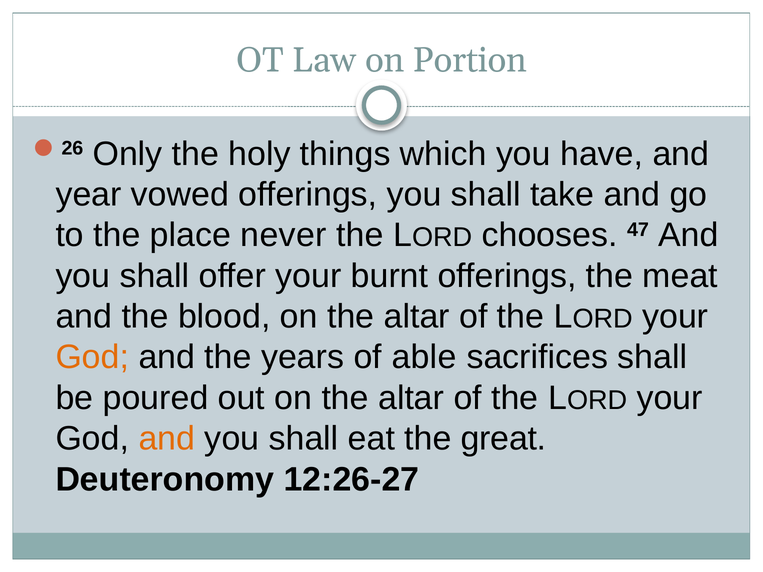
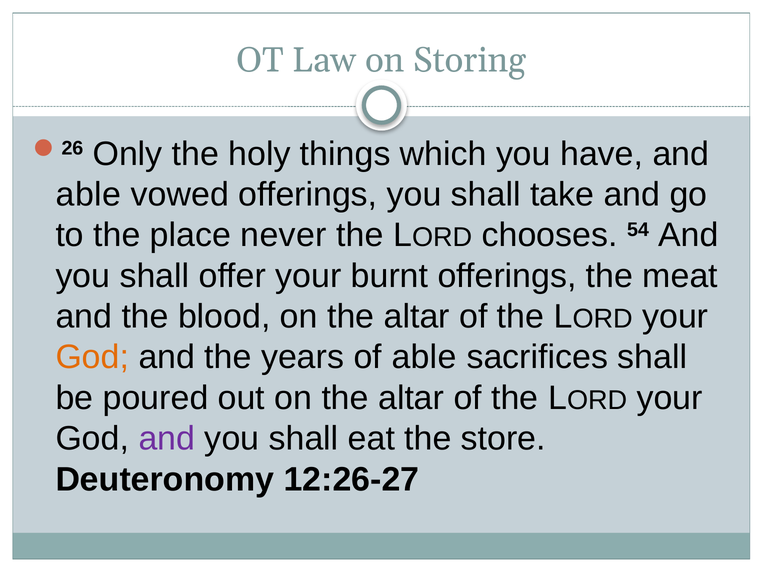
Portion: Portion -> Storing (470, 60)
year: year -> able (88, 195)
47: 47 -> 54 (638, 230)
and colour: orange -> purple (167, 439)
great: great -> store (503, 439)
